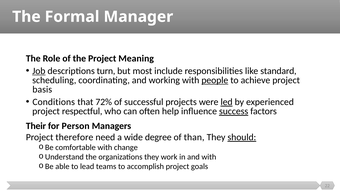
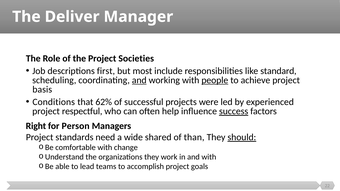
Formal: Formal -> Deliver (72, 17)
Meaning: Meaning -> Societies (136, 58)
Job underline: present -> none (39, 71)
turn: turn -> first (106, 71)
and underline: none -> present (139, 80)
72%: 72% -> 62% (104, 102)
led underline: present -> none (227, 102)
Their: Their -> Right (36, 126)
therefore: therefore -> standards (74, 137)
degree: degree -> shared (158, 137)
